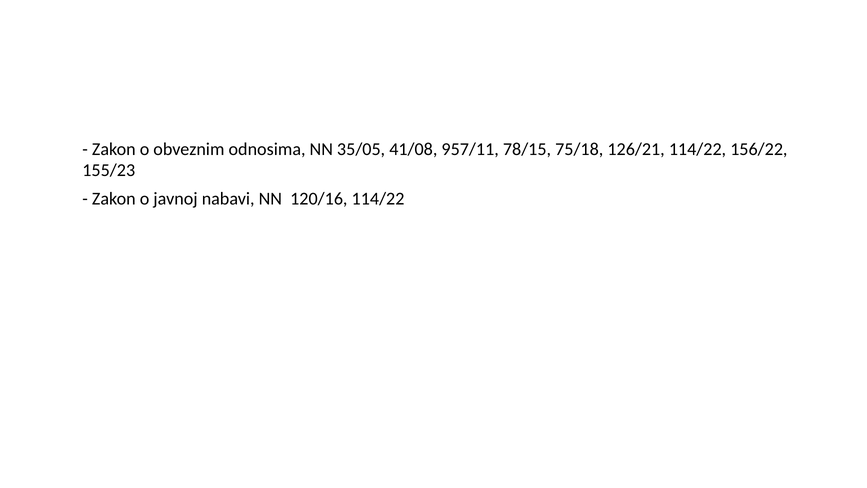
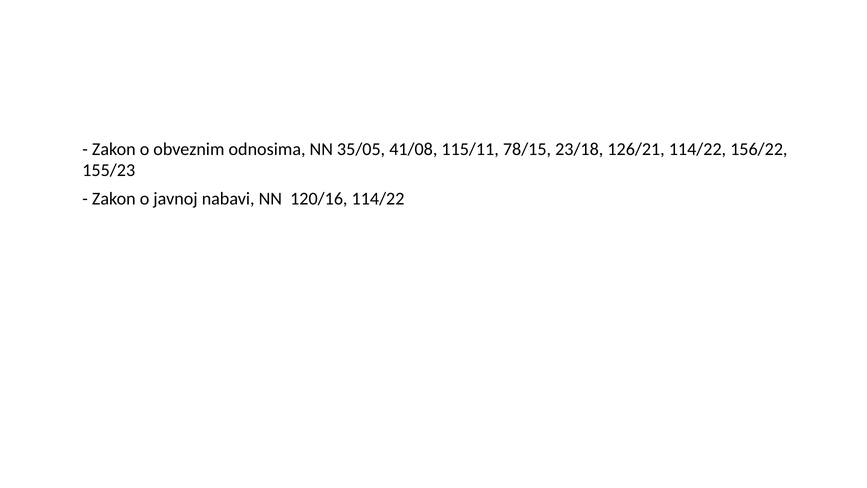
957/11: 957/11 -> 115/11 (470, 149)
75/18: 75/18 -> 23/18 (579, 149)
